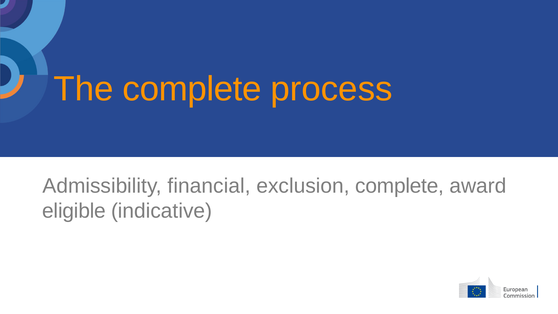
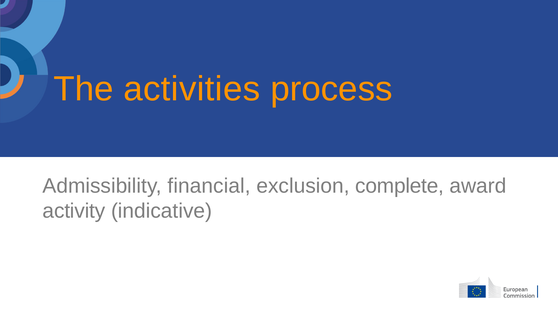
The complete: complete -> activities (192, 89)
eligible: eligible -> activity (74, 211)
